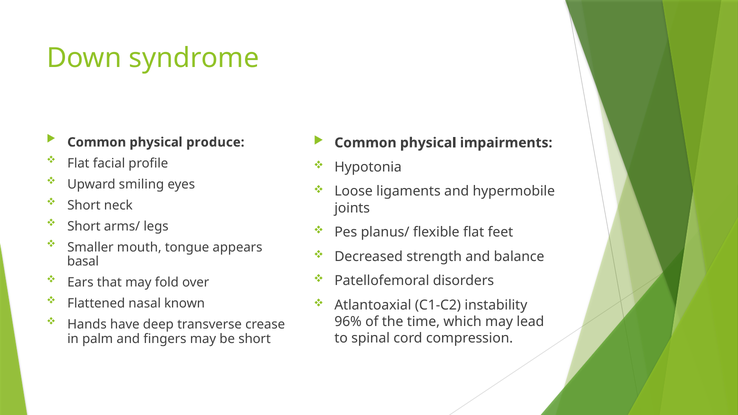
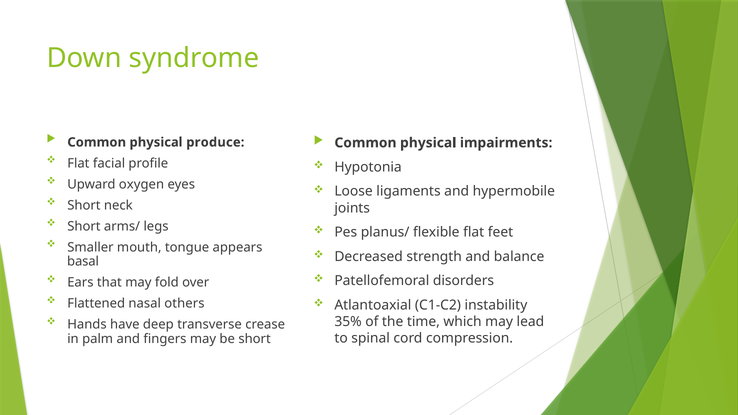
smiling: smiling -> oxygen (141, 184)
known: known -> others (184, 304)
96%: 96% -> 35% (348, 322)
